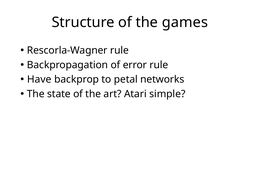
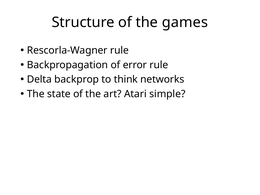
Have: Have -> Delta (39, 79)
petal: petal -> think (126, 79)
